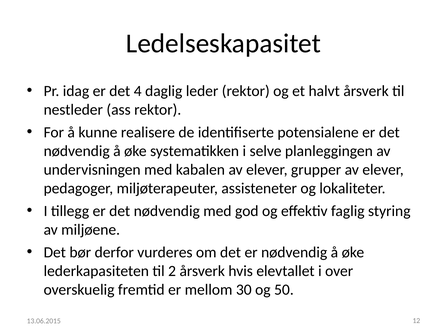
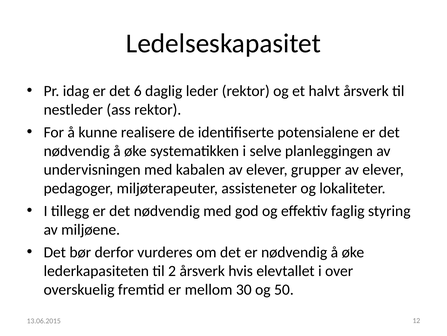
4: 4 -> 6 (138, 91)
